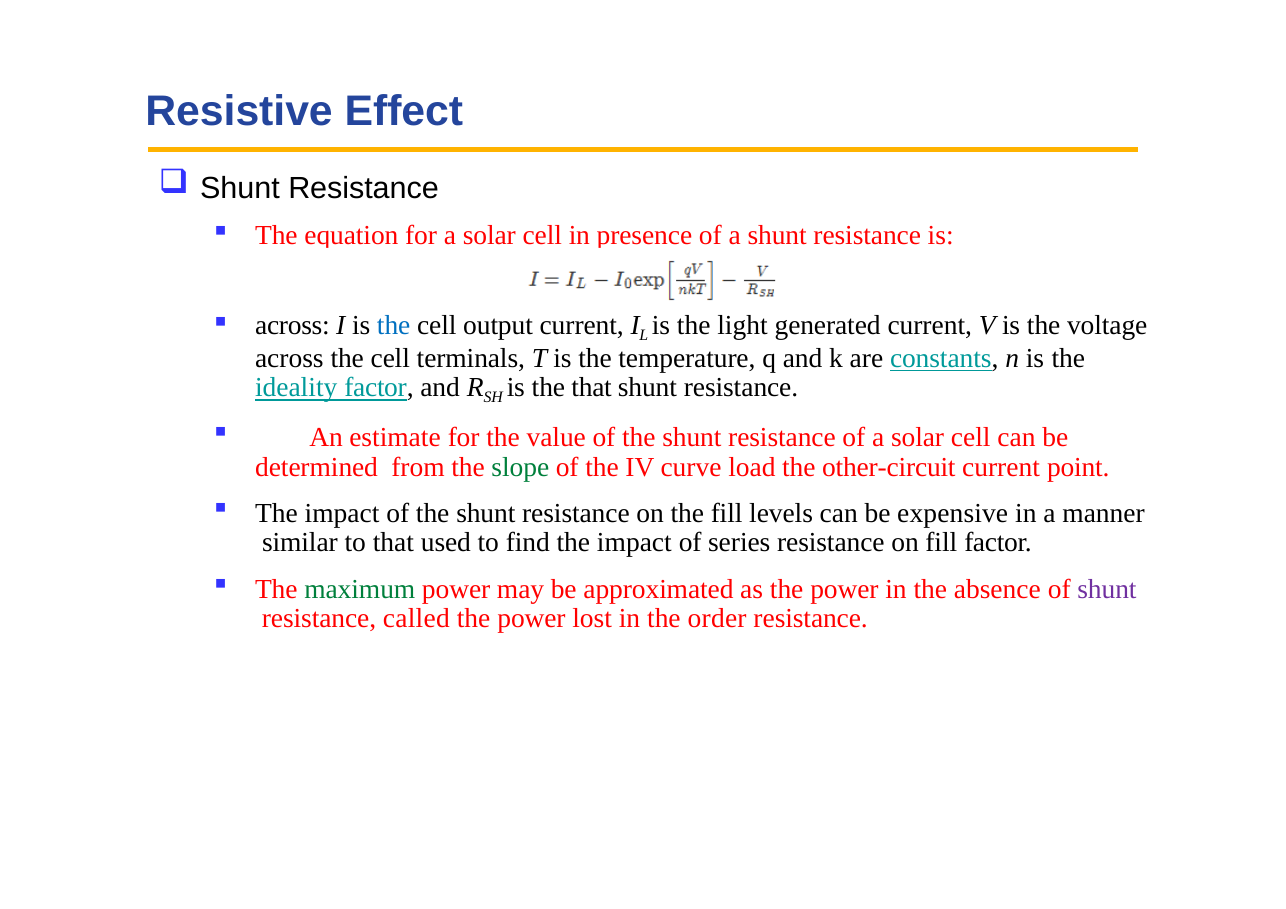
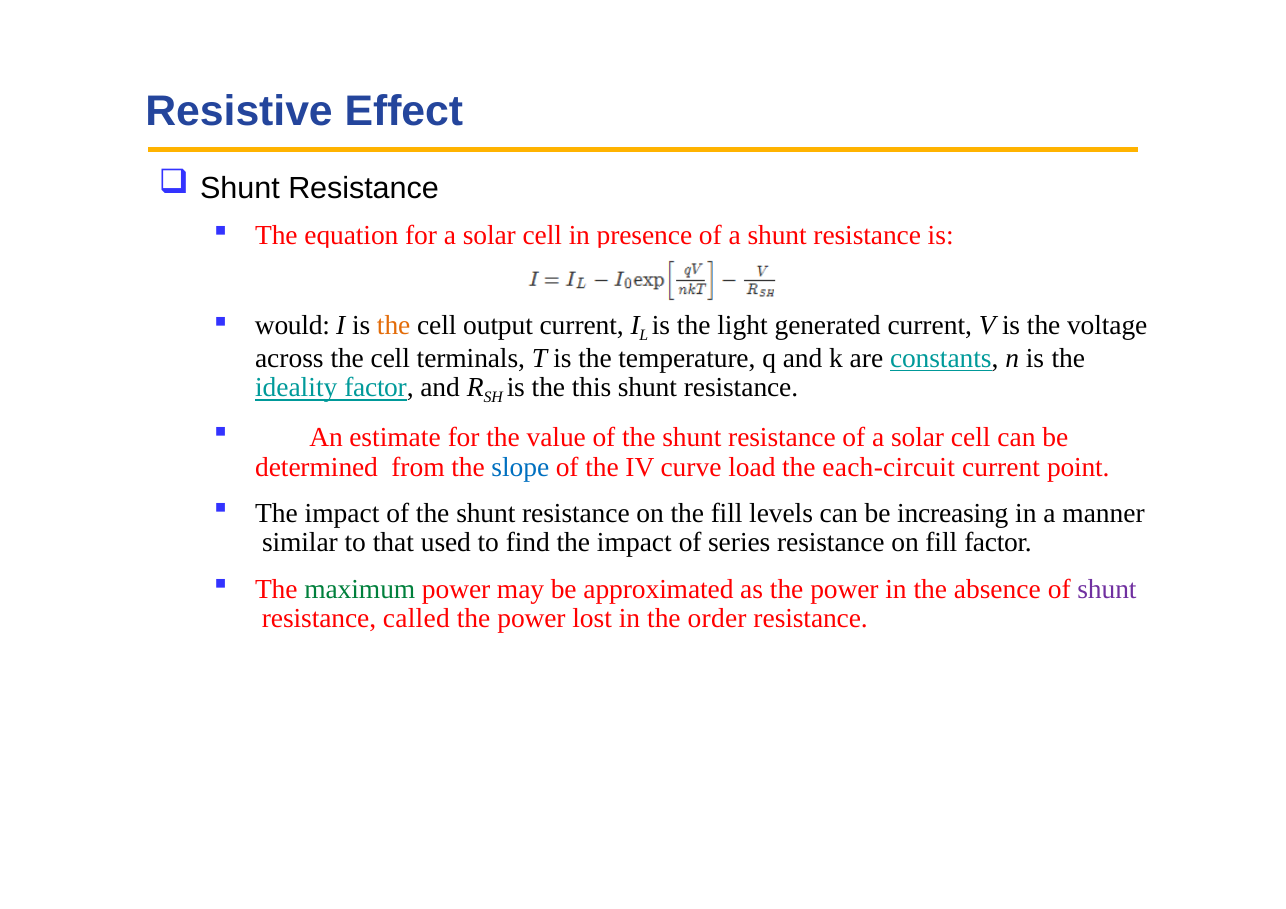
across: across -> would (292, 326)
the colour: blue -> orange (394, 326)
the that: that -> this (592, 388)
slope colour: green -> blue (520, 467)
other-circuit: other-circuit -> each-circuit (889, 467)
expensive: expensive -> increasing (953, 514)
